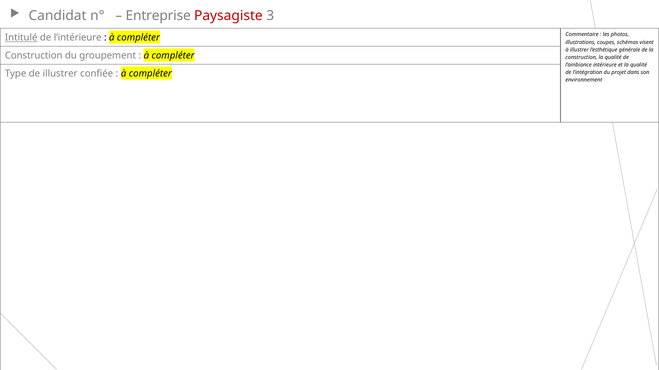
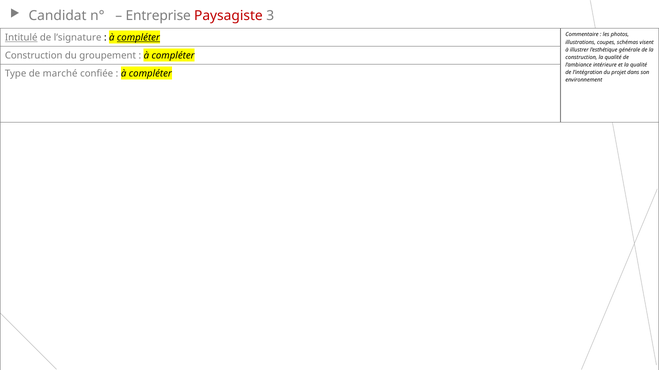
l’intérieure: l’intérieure -> l’signature (78, 38)
compléter underline: none -> present (138, 38)
de illustrer: illustrer -> marché (60, 74)
